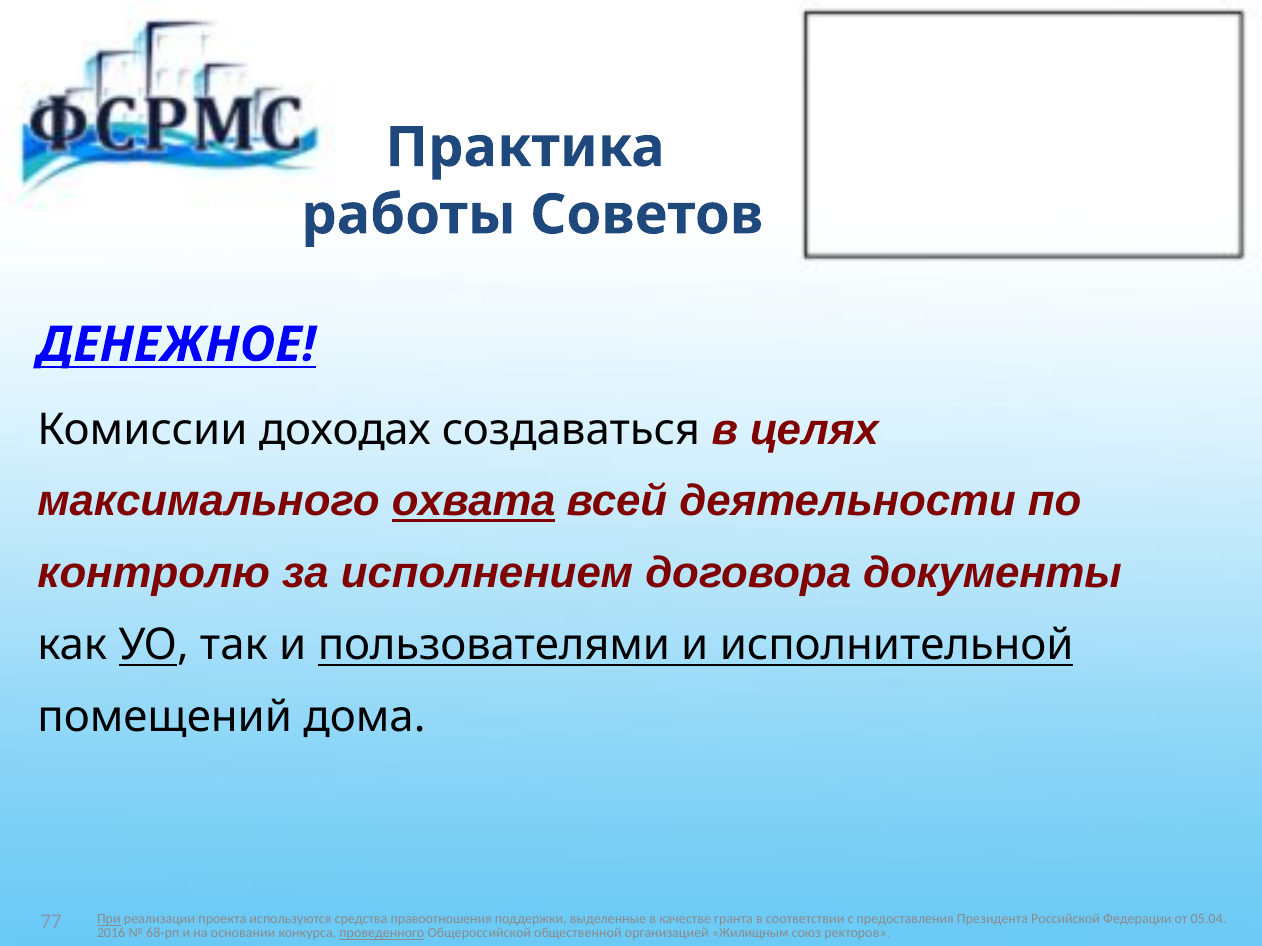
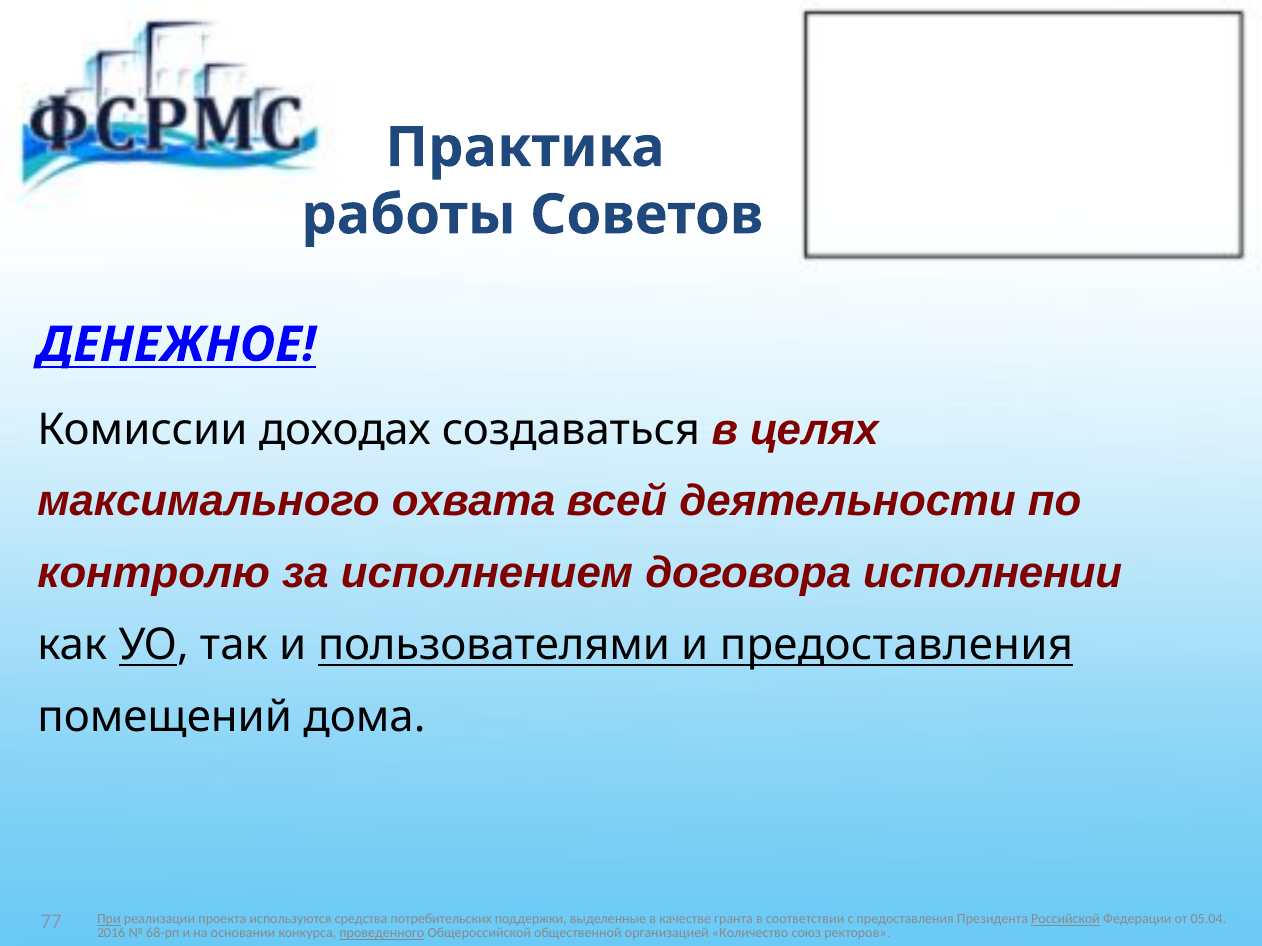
охвата underline: present -> none (474, 502)
документы: документы -> исполнении (993, 573)
и исполнительной: исполнительной -> предоставления (896, 645)
правоотношения: правоотношения -> потребительских (441, 920)
Российской underline: none -> present (1066, 920)
Жилищным: Жилищным -> Количество (750, 934)
